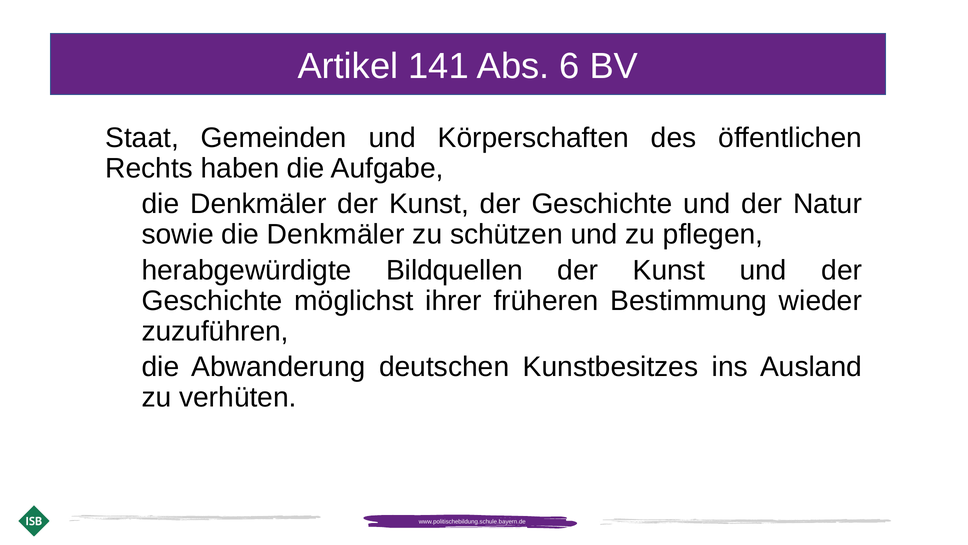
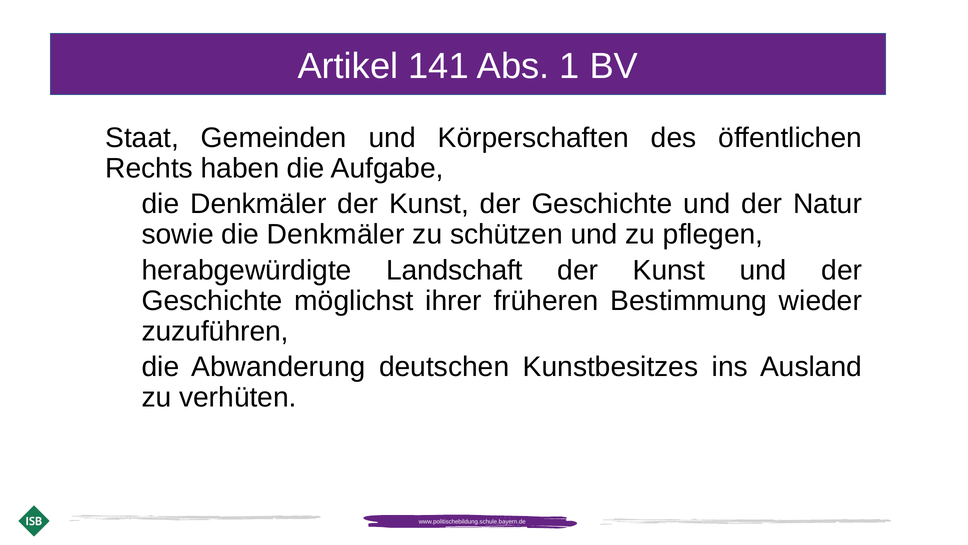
6: 6 -> 1 (570, 66)
Bildquellen: Bildquellen -> Landschaft (455, 270)
